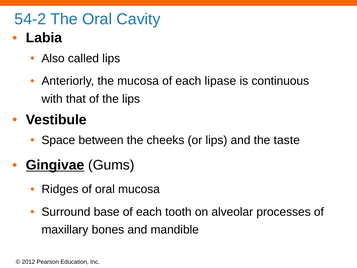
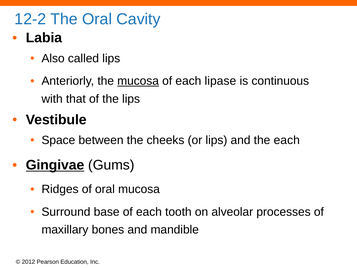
54-2: 54-2 -> 12-2 (30, 19)
mucosa underline: none -> present (138, 81)
the taste: taste -> each (287, 140)
